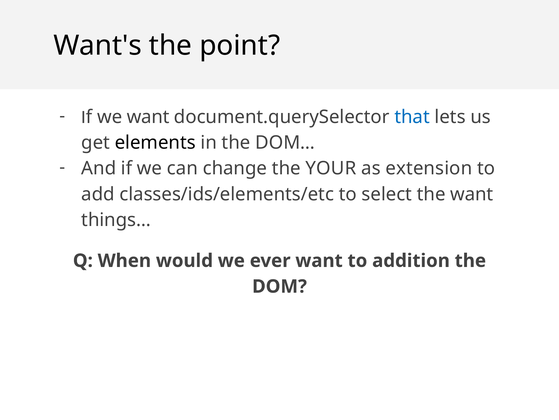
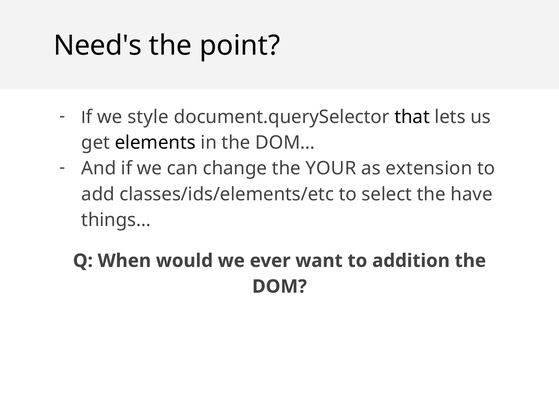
Want's: Want's -> Need's (98, 46)
we want: want -> style (148, 117)
that colour: blue -> black (412, 117)
the want: want -> have (472, 194)
